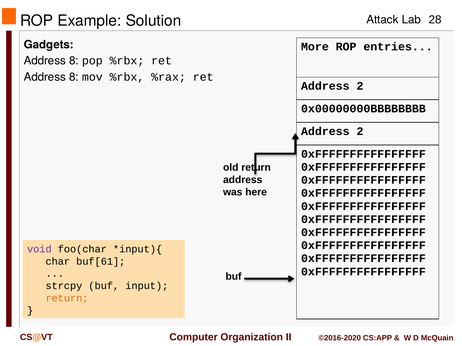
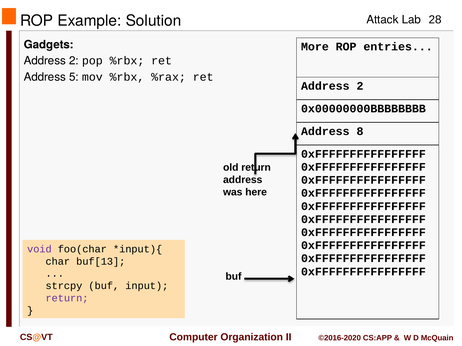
8: 8 -> 2 (74, 61)
8: 8 -> 5 (74, 77)
2: 2 -> 8 (360, 131)
buf[61: buf[61 -> buf[13 (101, 262)
return colour: orange -> purple (67, 299)
